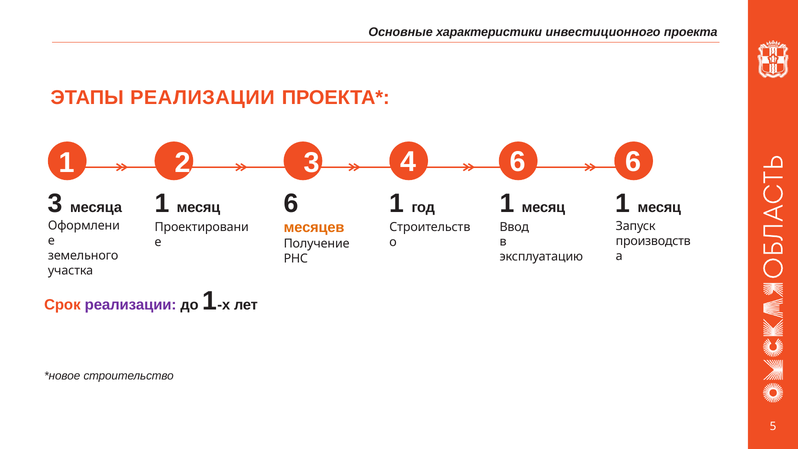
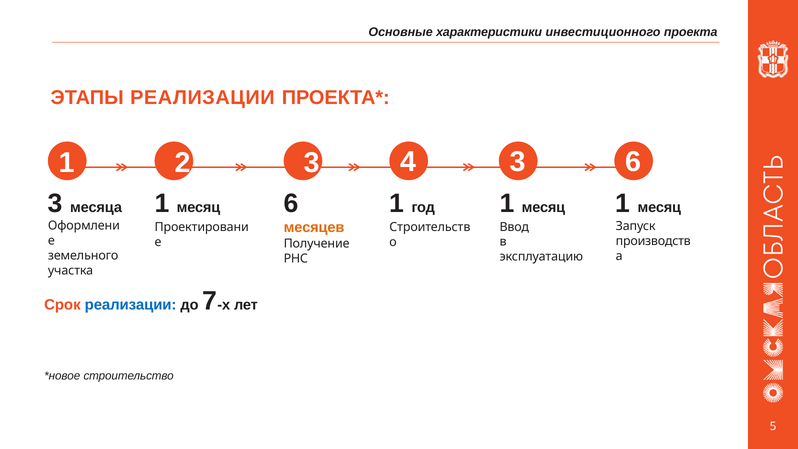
3 6: 6 -> 3 (518, 162)
реализации colour: purple -> blue (131, 305)
до 1: 1 -> 7 (210, 301)
